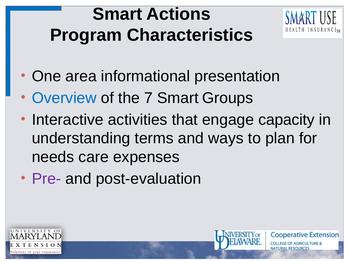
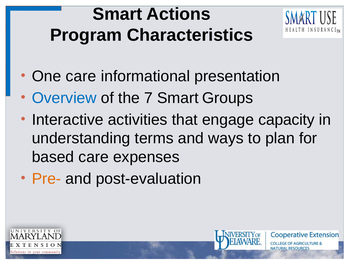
One area: area -> care (81, 76)
needs: needs -> based (53, 157)
Pre- colour: purple -> orange (46, 179)
